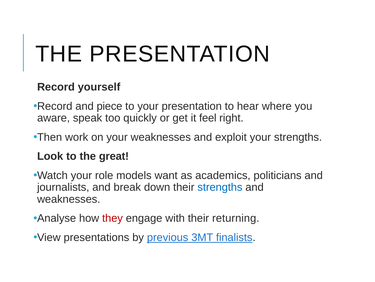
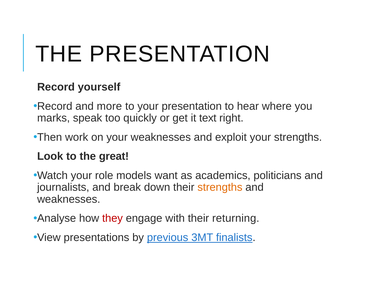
piece: piece -> more (109, 106)
aware: aware -> marks (54, 118)
feel: feel -> text (208, 118)
strengths colour: blue -> orange (220, 187)
